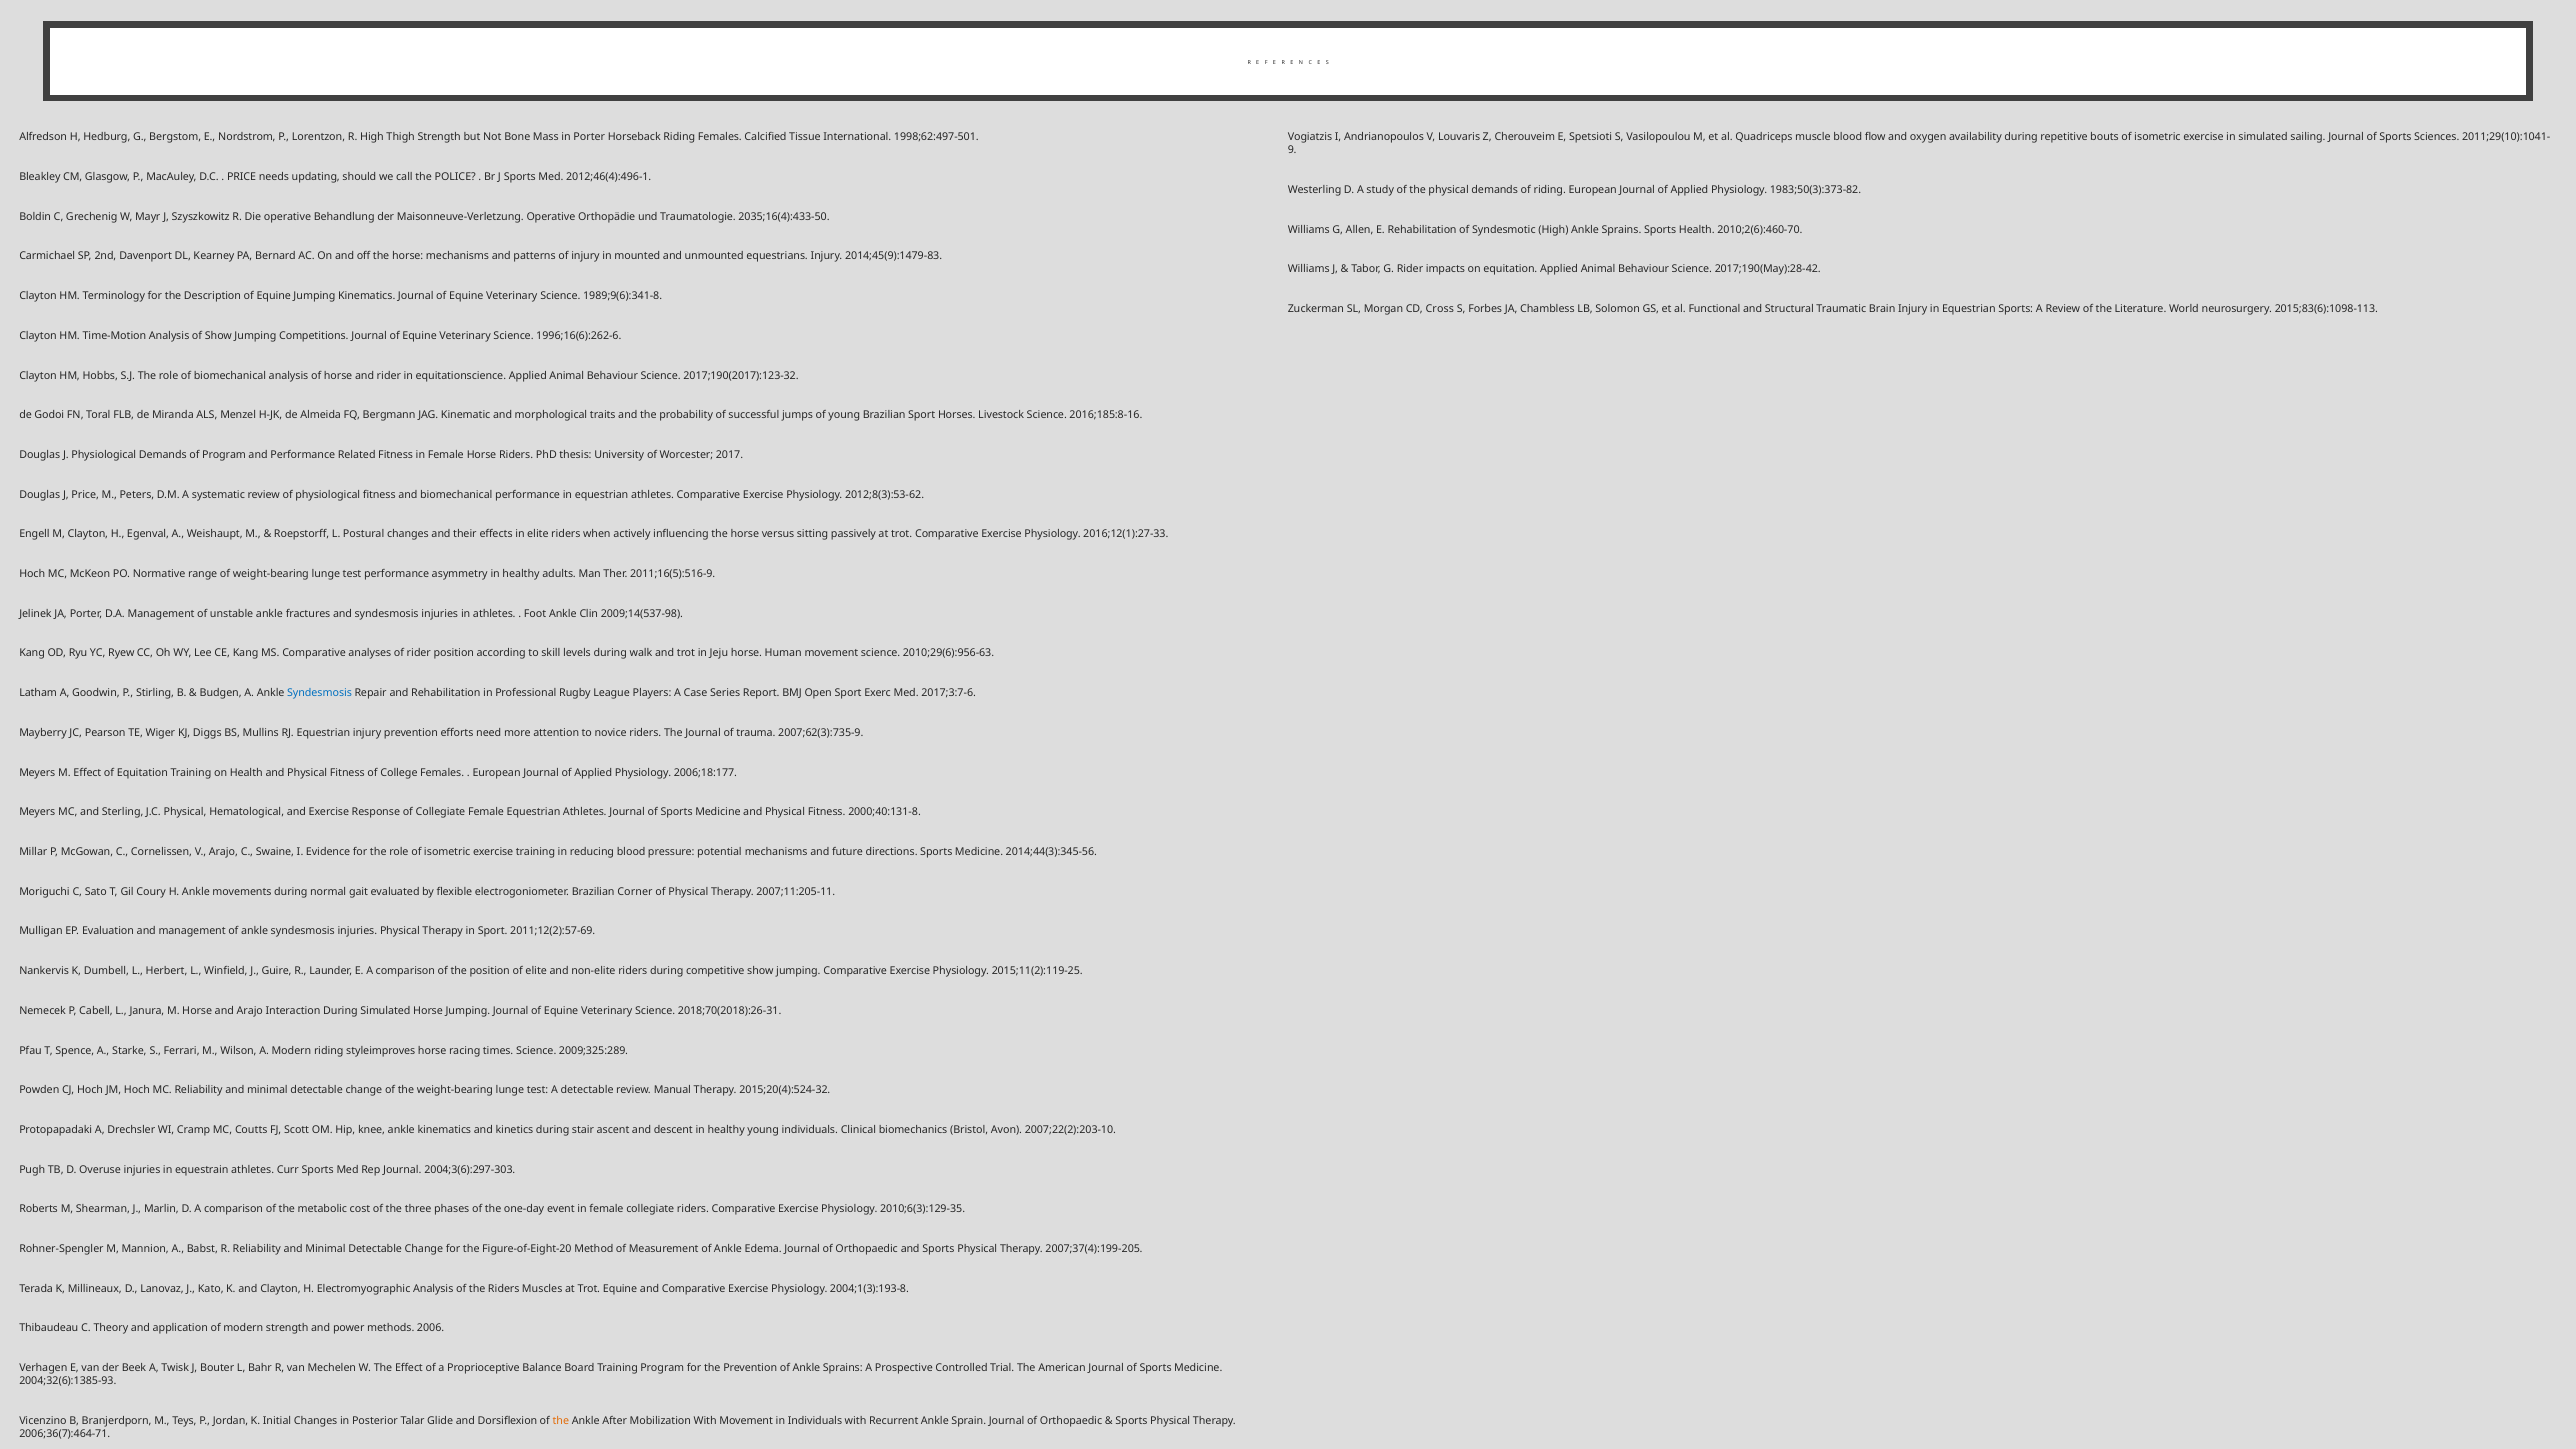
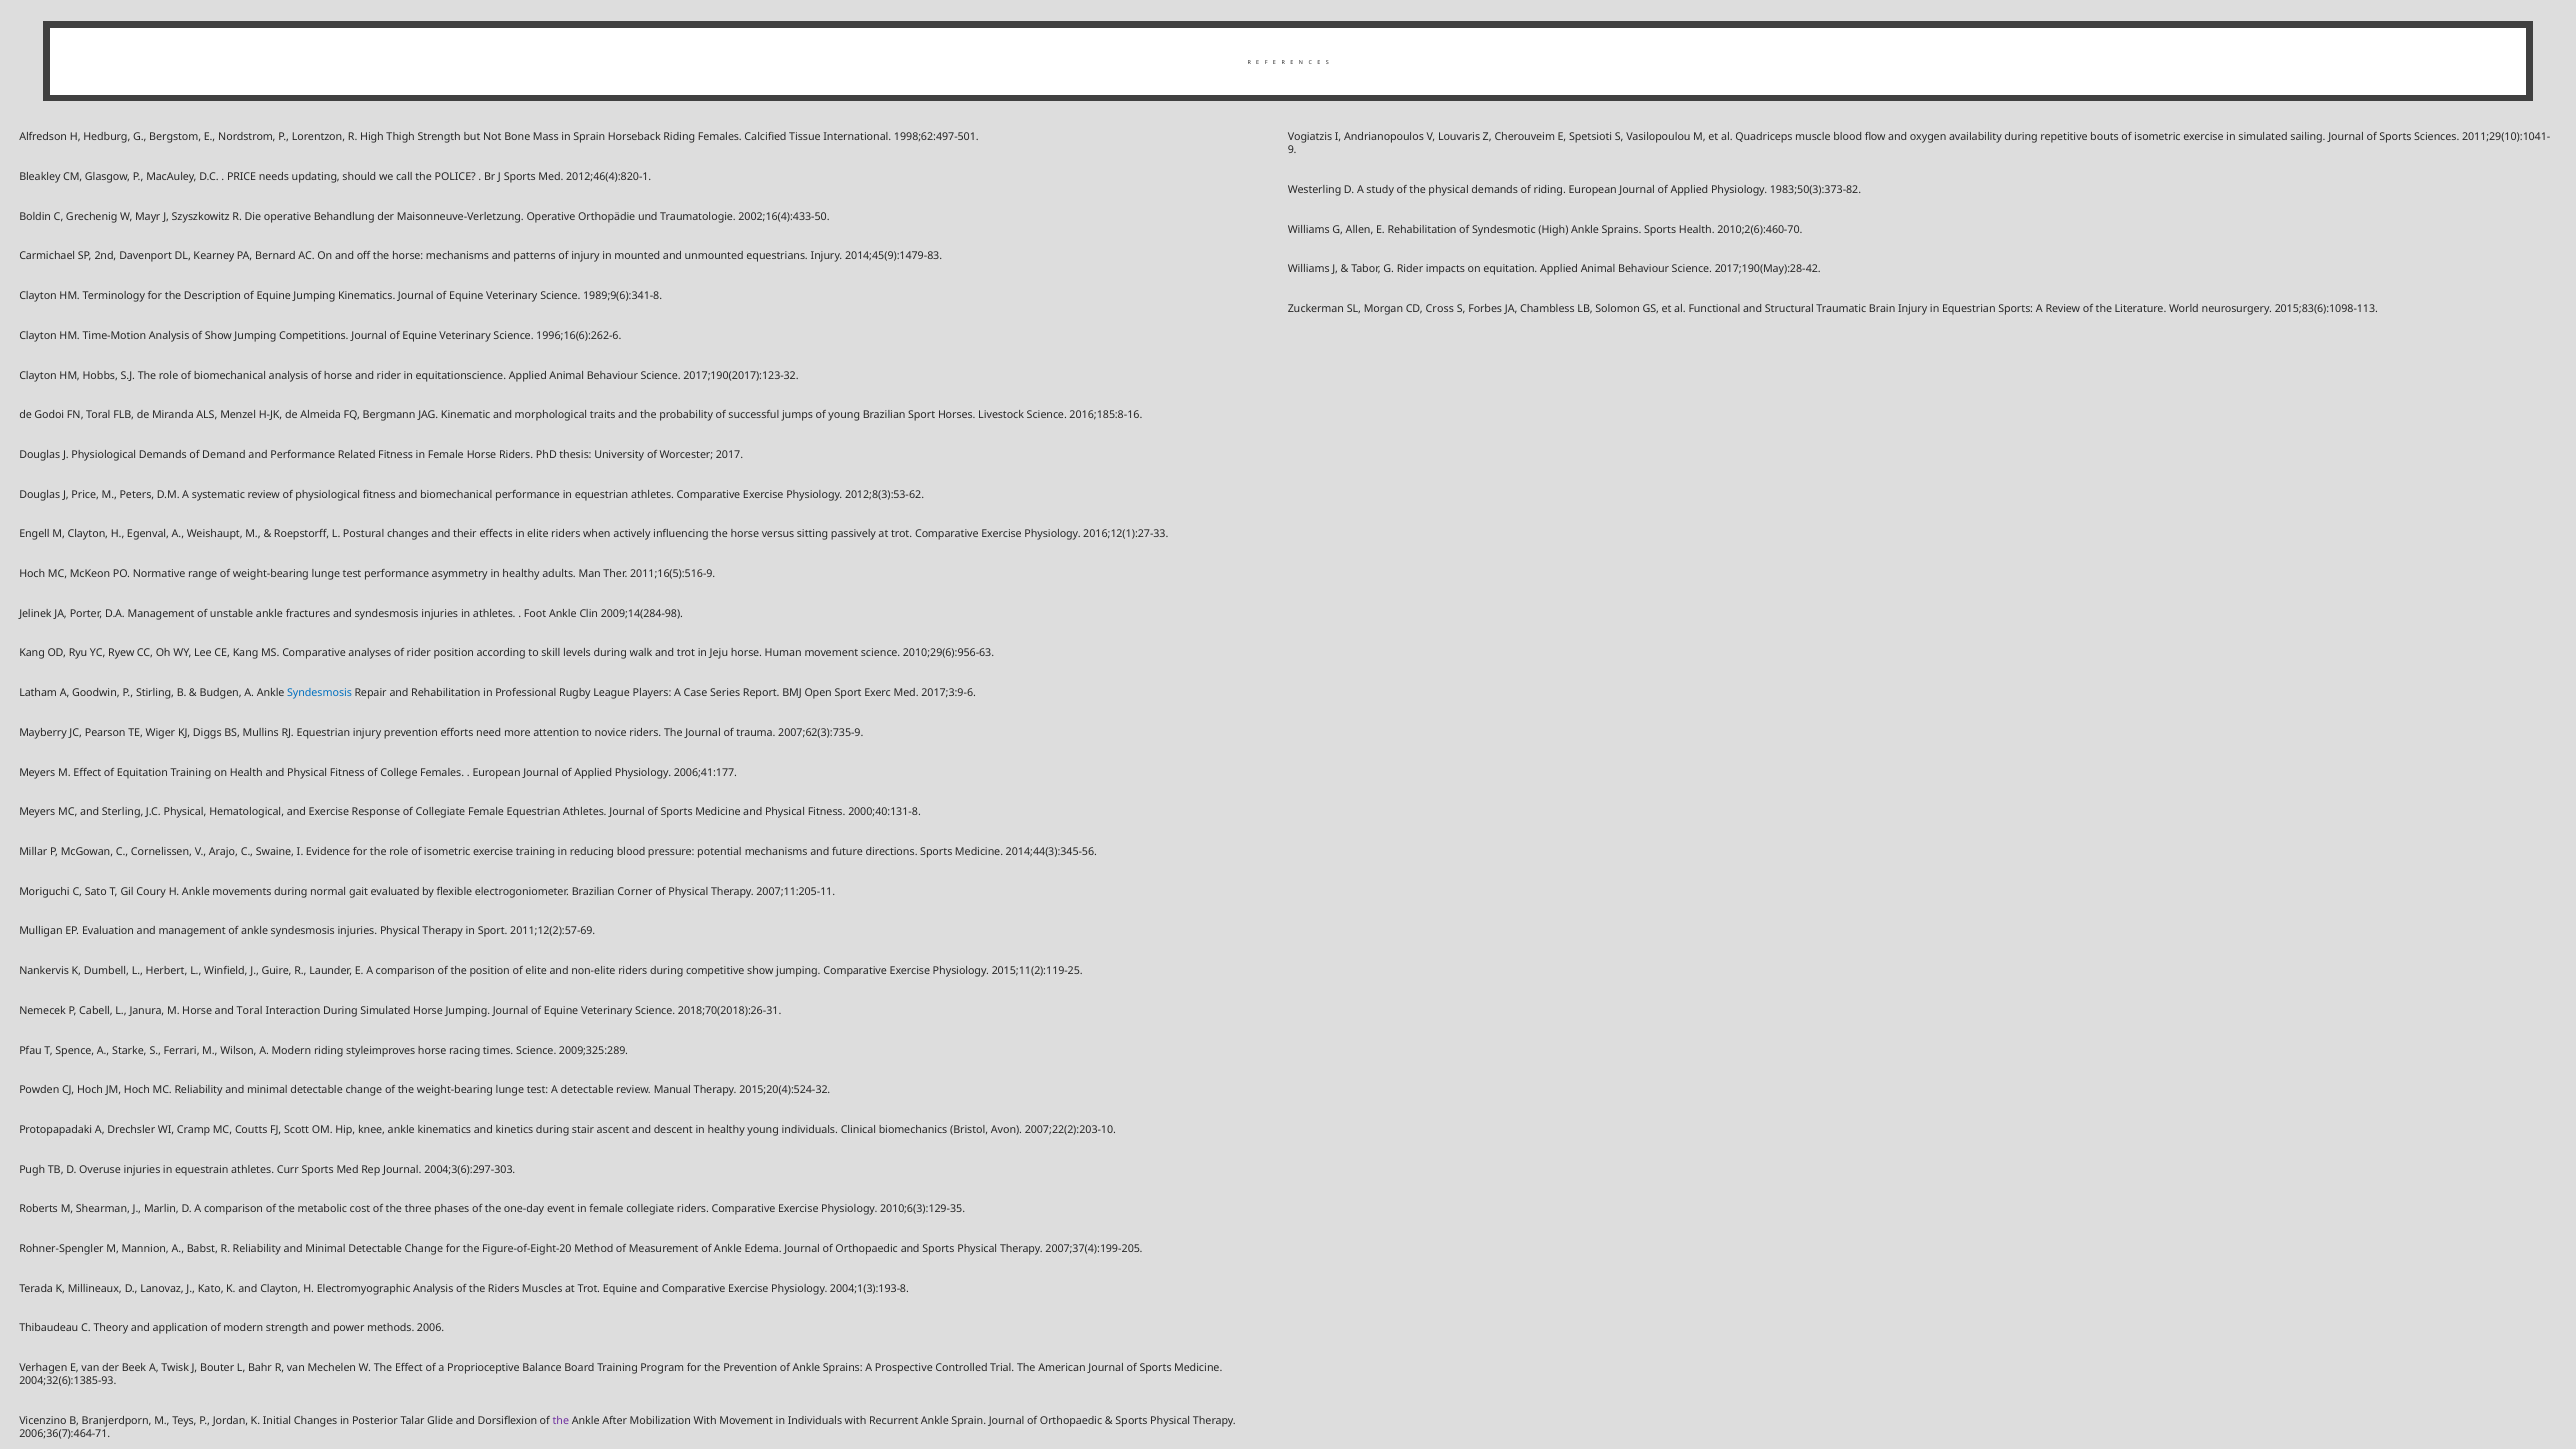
in Porter: Porter -> Sprain (589, 137)
2012;46(4):496-1: 2012;46(4):496-1 -> 2012;46(4):820-1 (609, 177)
2035;16(4):433-50: 2035;16(4):433-50 -> 2002;16(4):433-50 (784, 217)
of Program: Program -> Demand (224, 455)
2009;14(537-98: 2009;14(537-98 -> 2009;14(284-98 (642, 614)
2017;3:7-6: 2017;3:7-6 -> 2017;3:9-6 (949, 693)
2006;18:177: 2006;18:177 -> 2006;41:177 (705, 773)
and Arajo: Arajo -> Toral (250, 1011)
the colour: orange -> purple (561, 1421)
